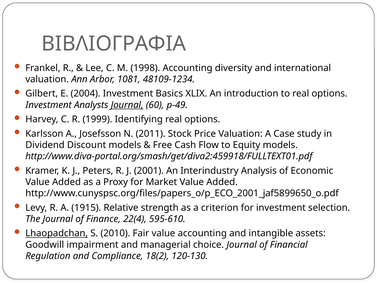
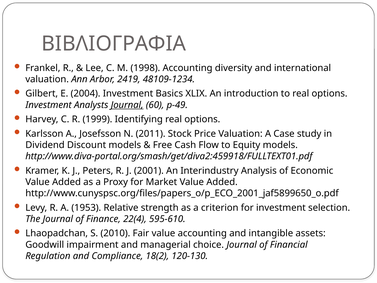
1081: 1081 -> 2419 (129, 79)
1915: 1915 -> 1953 (86, 207)
Lhaopadchan underline: present -> none (57, 233)
